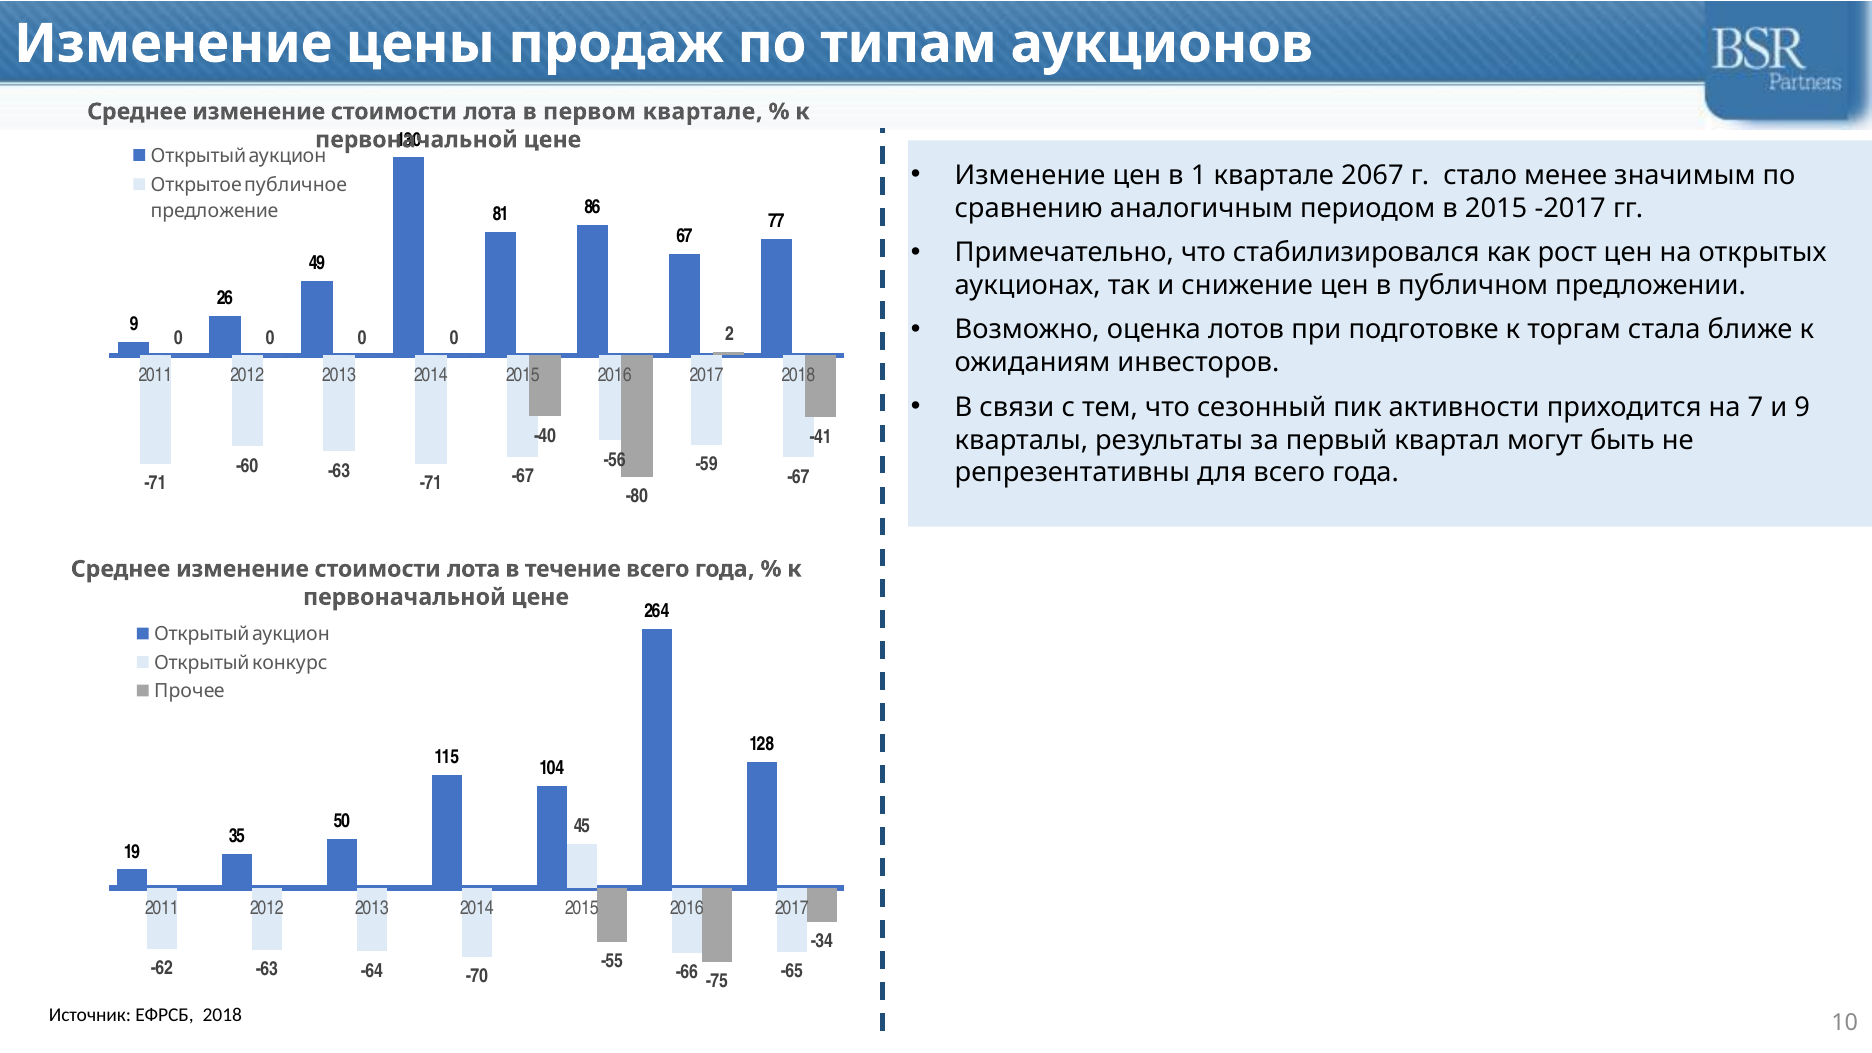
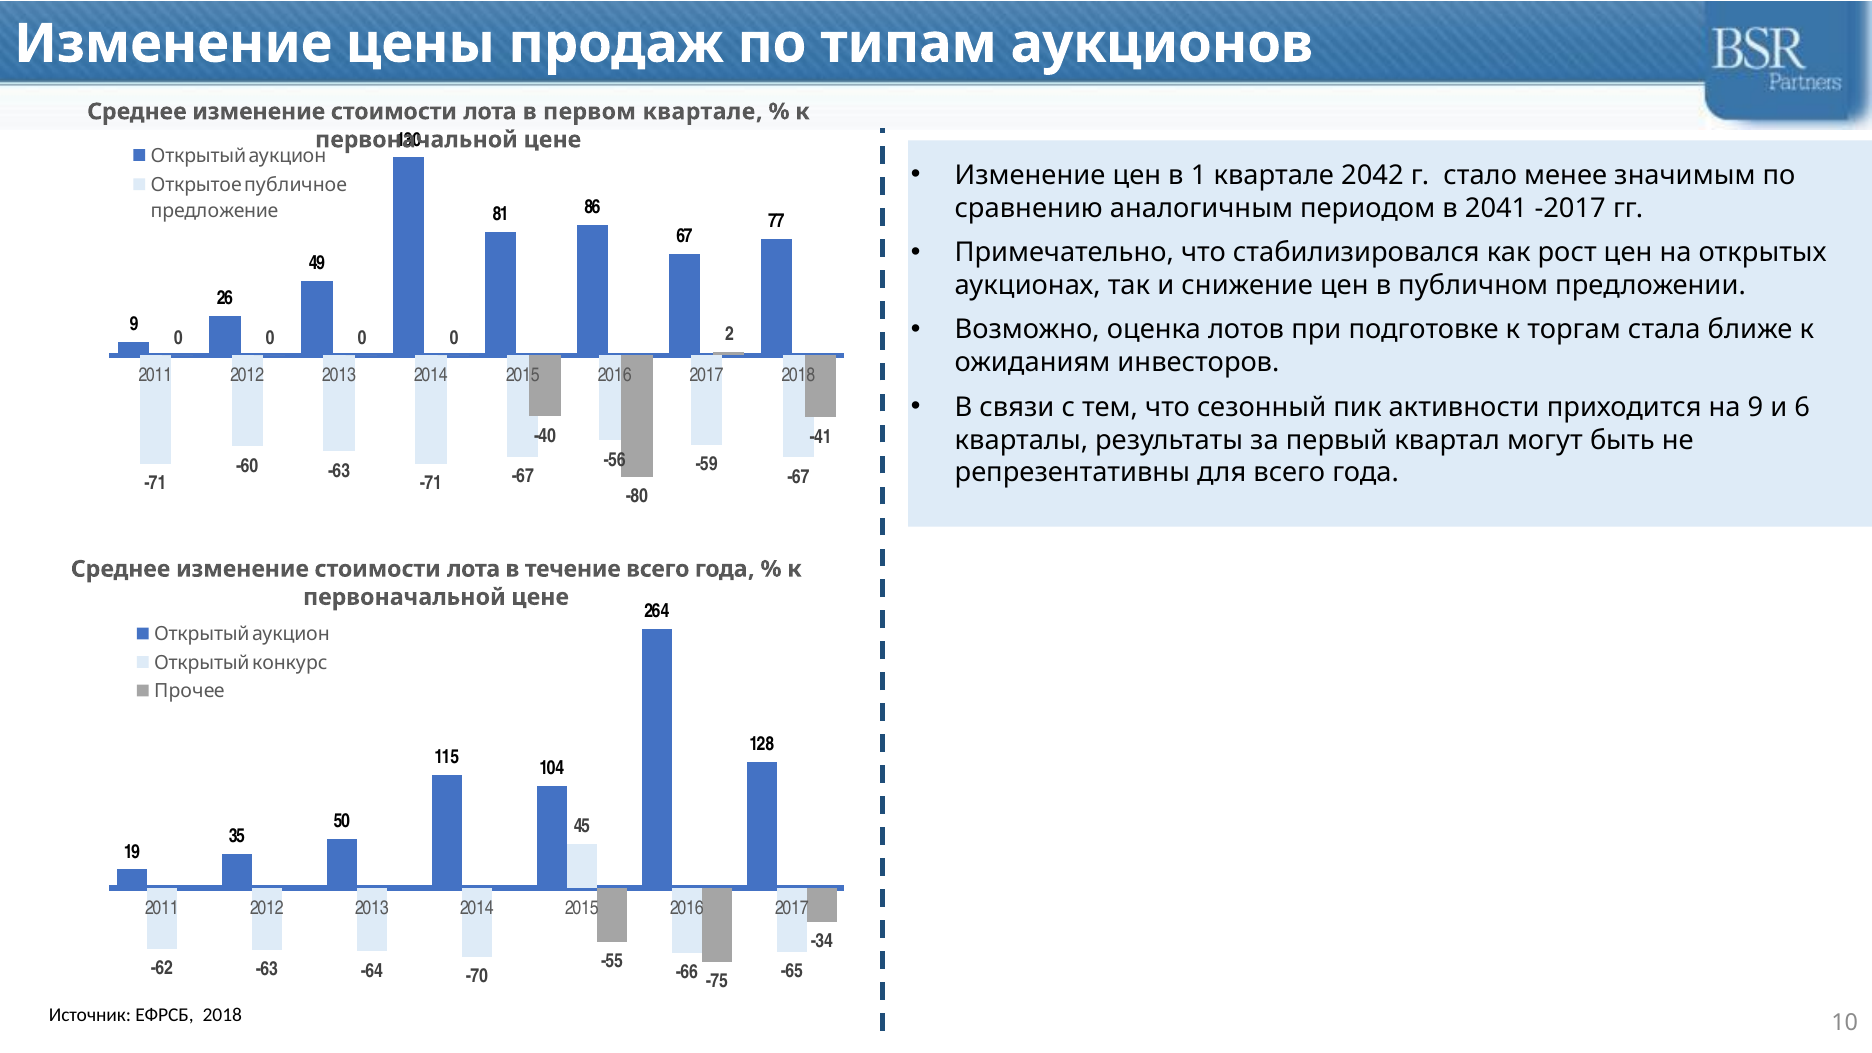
2067: 2067 -> 2042 (1372, 175)
в 2015: 2015 -> 2041 (1496, 208)
на 7: 7 -> 9 (1755, 407)
и 9: 9 -> 6 (1802, 407)
